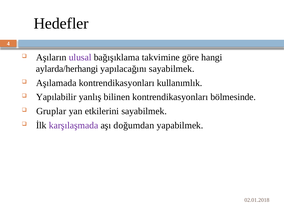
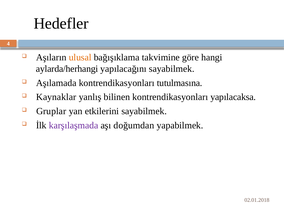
ulusal colour: purple -> orange (80, 57)
kullanımlık: kullanımlık -> tutulmasına (180, 83)
Yapılabilir: Yapılabilir -> Kaynaklar (56, 97)
bölmesinde: bölmesinde -> yapılacaksa (233, 97)
